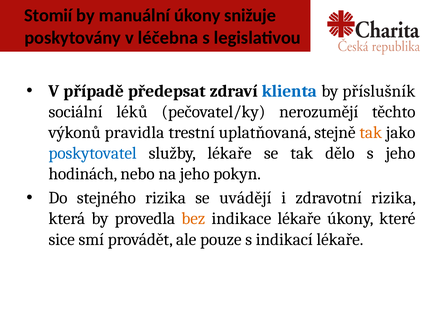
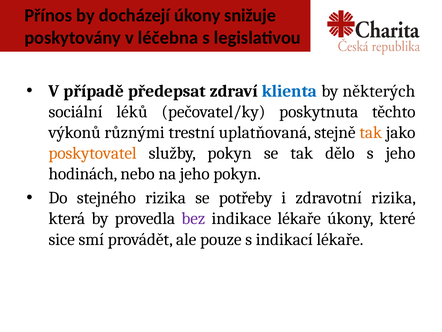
Stomií: Stomií -> Přínos (48, 15)
manuální: manuální -> docházejí (134, 15)
příslušník: příslušník -> některých (379, 91)
nerozumějí: nerozumějí -> poskytnuta (319, 112)
pravidla: pravidla -> různými (135, 132)
poskytovatel colour: blue -> orange (93, 153)
služby lékaře: lékaře -> pokyn (230, 153)
uvádějí: uvádějí -> potřeby (246, 198)
bez colour: orange -> purple (193, 218)
